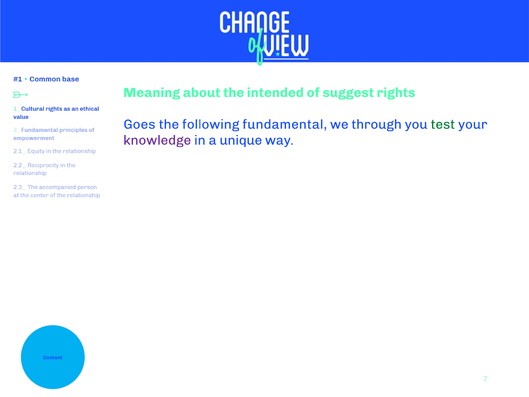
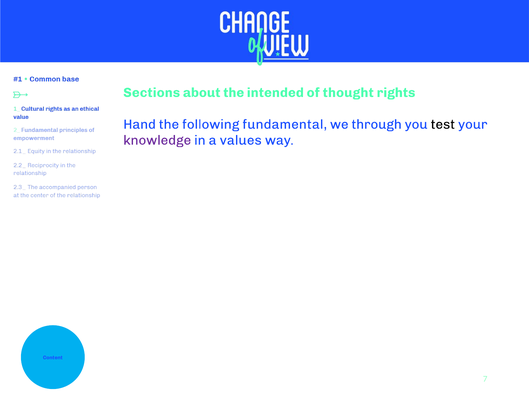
Meaning: Meaning -> Sections (152, 93)
suggest: suggest -> thought (348, 93)
Goes: Goes -> Hand (140, 124)
test colour: green -> black (443, 124)
unique: unique -> values (241, 140)
